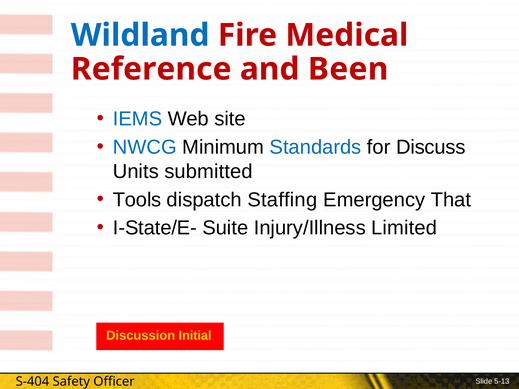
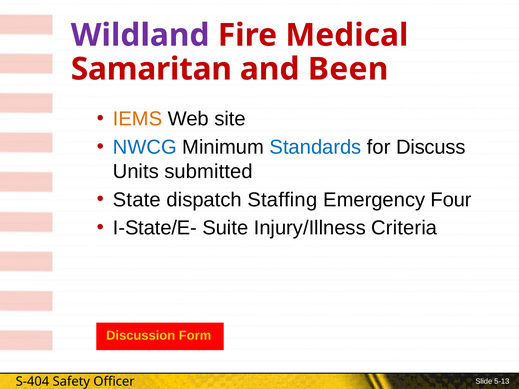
Wildland colour: blue -> purple (140, 35)
Reference: Reference -> Samaritan (151, 69)
IEMS colour: blue -> orange (138, 119)
Tools: Tools -> State (137, 200)
That: That -> Four (451, 200)
Limited: Limited -> Criteria (404, 228)
Initial: Initial -> Form (195, 336)
